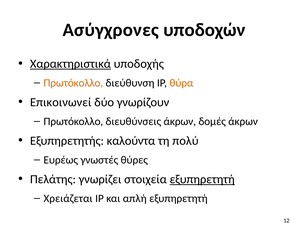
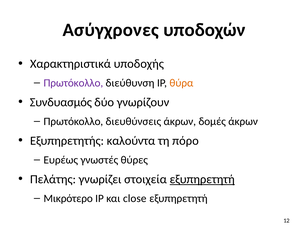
Χαρακτηριστικά underline: present -> none (70, 64)
Πρωτόκολλο colour: orange -> purple (73, 83)
Επικοινωνεί: Επικοινωνεί -> Συνδυασμός (61, 102)
πολύ: πολύ -> πόρο (185, 141)
Χρειάζεται: Χρειάζεται -> Μικρότερο (68, 198)
απλή: απλή -> close (135, 198)
